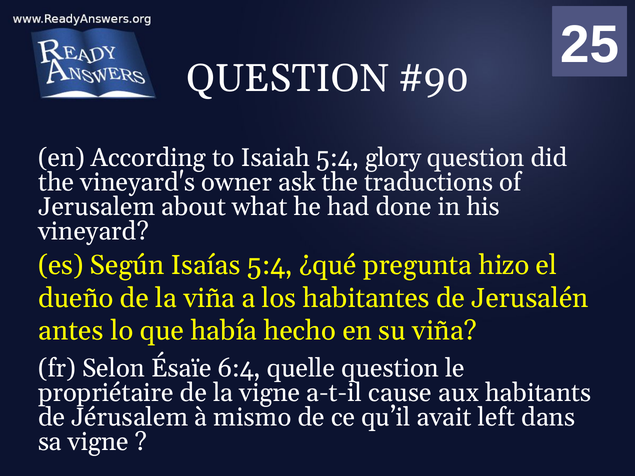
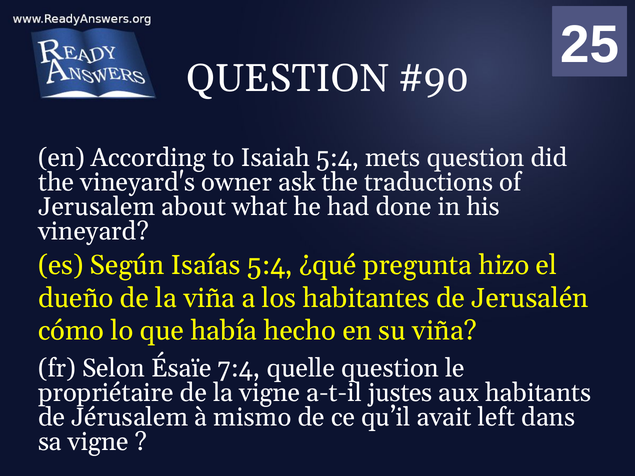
glory: glory -> mets (393, 158)
antes: antes -> cómo (71, 331)
6:4: 6:4 -> 7:4 (239, 368)
cause: cause -> justes (400, 393)
